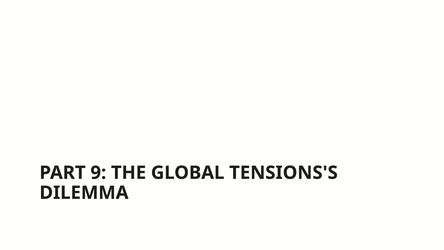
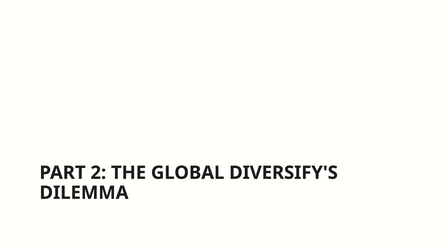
9: 9 -> 2 (98, 173)
TENSIONS'S: TENSIONS'S -> DIVERSIFY'S (284, 173)
